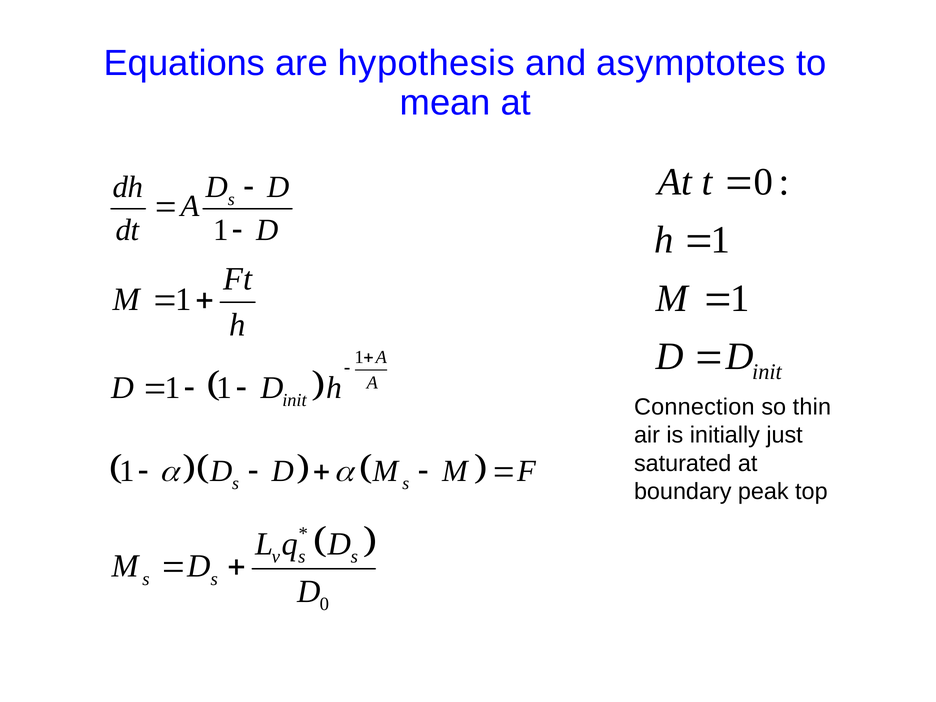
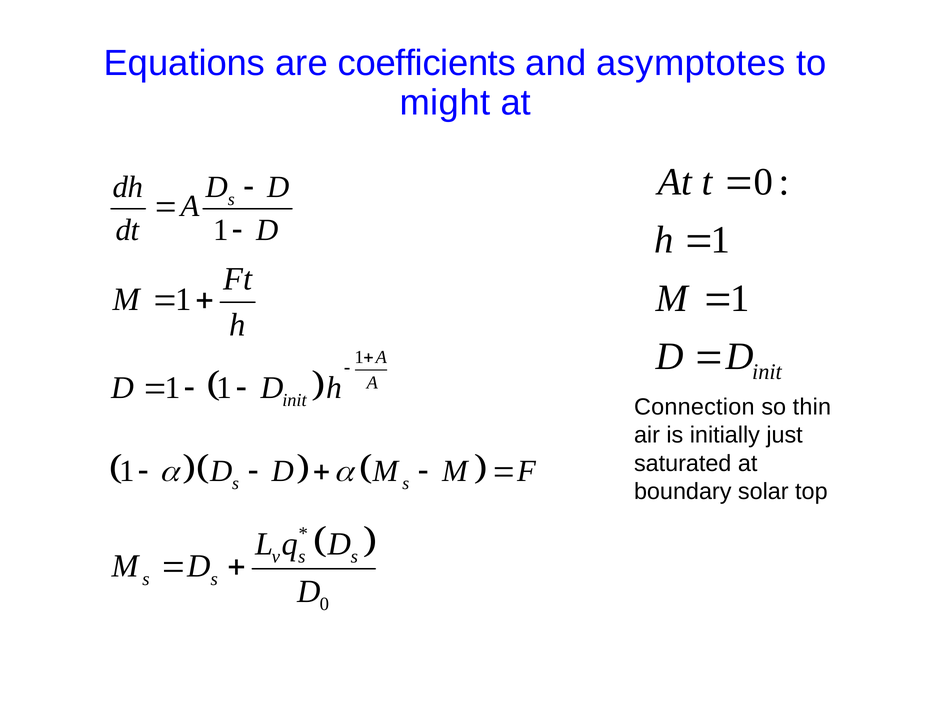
hypothesis: hypothesis -> coefficients (427, 63)
mean: mean -> might (445, 103)
peak: peak -> solar (763, 491)
